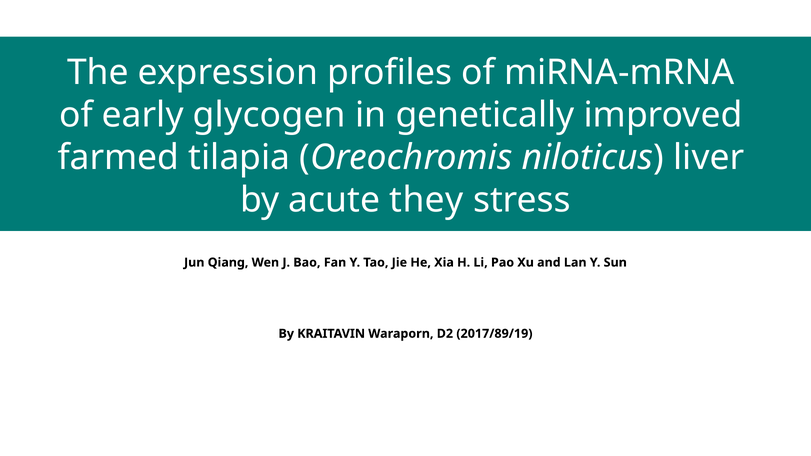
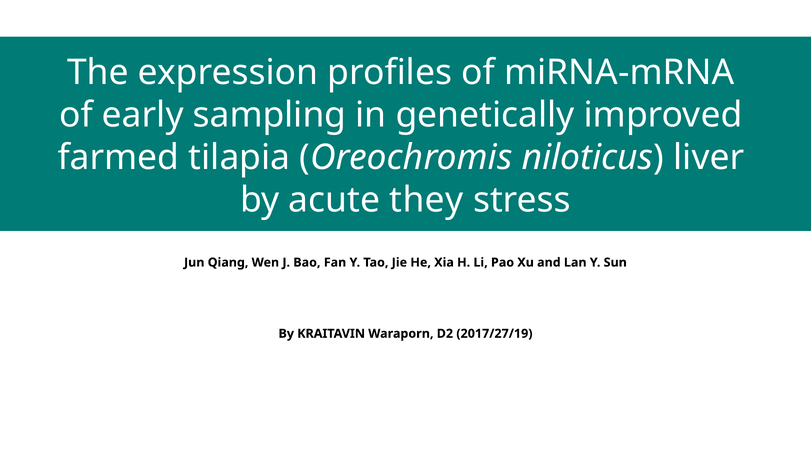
glycogen: glycogen -> sampling (270, 115)
2017/89/19: 2017/89/19 -> 2017/27/19 (494, 334)
